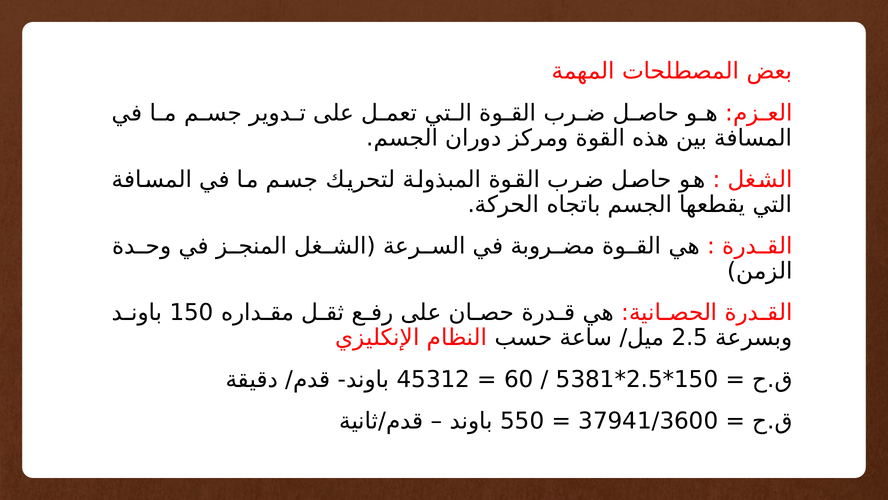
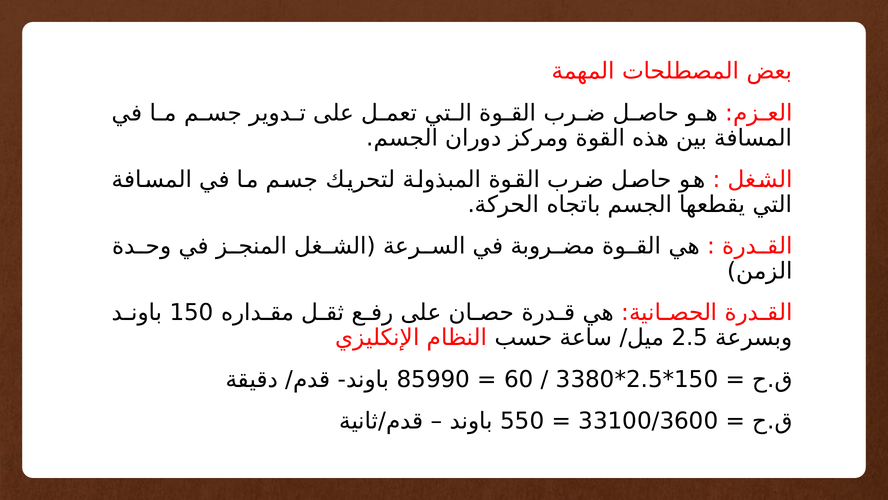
45312: 45312 -> 85990 (433, 379)
5381: 5381 -> 3380 (585, 379)
37941/3600: 37941/3600 -> 33100/3600 (648, 421)
